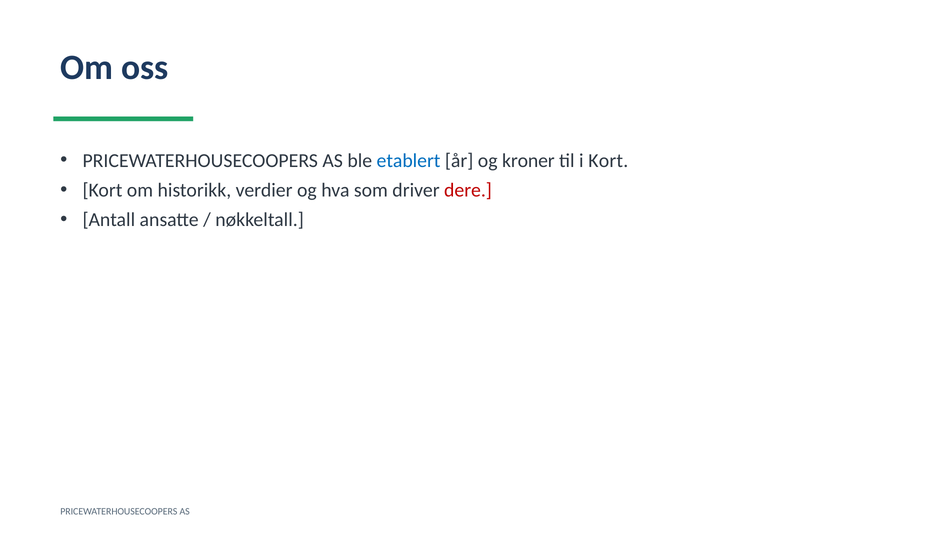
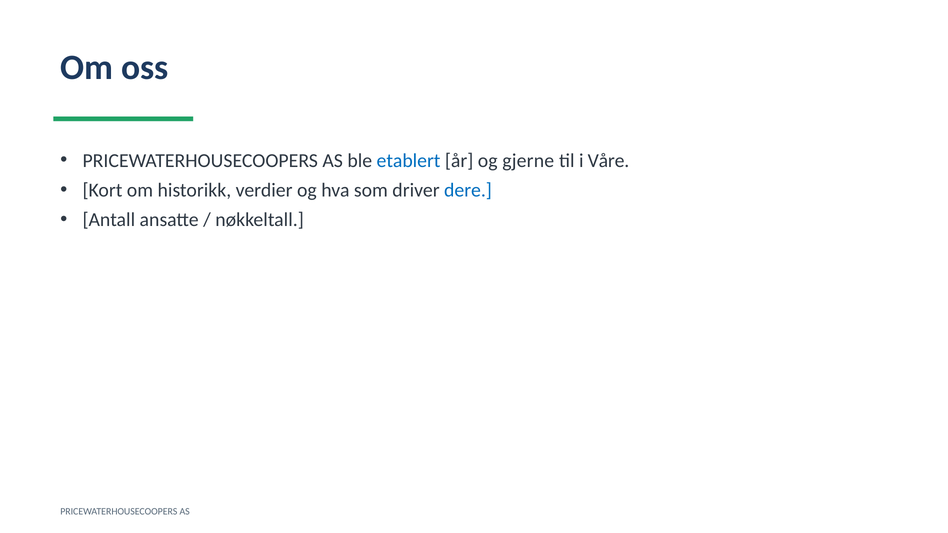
kroner: kroner -> gjerne (528, 161)
i Kort: Kort -> Våre (608, 161)
dere colour: red -> blue (468, 190)
